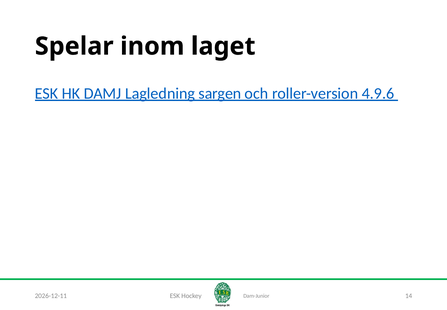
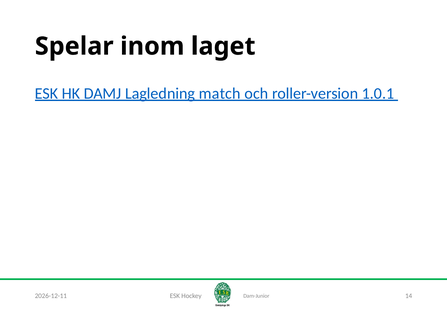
sargen: sargen -> match (220, 93)
4.9.6: 4.9.6 -> 1.0.1 (378, 93)
